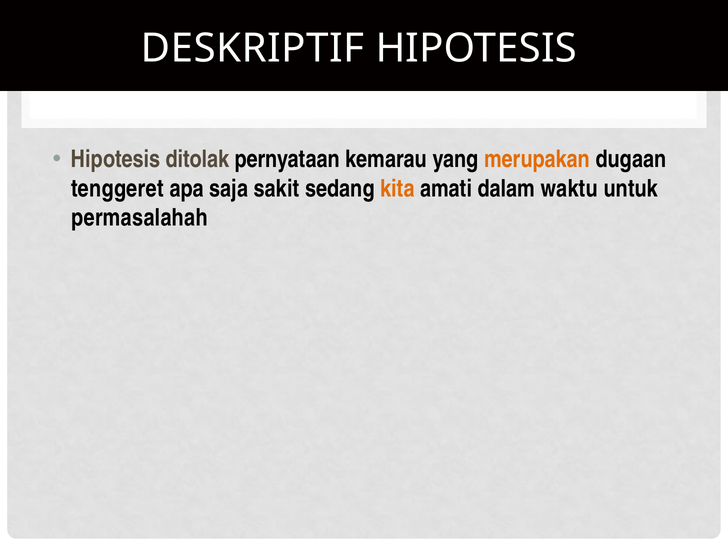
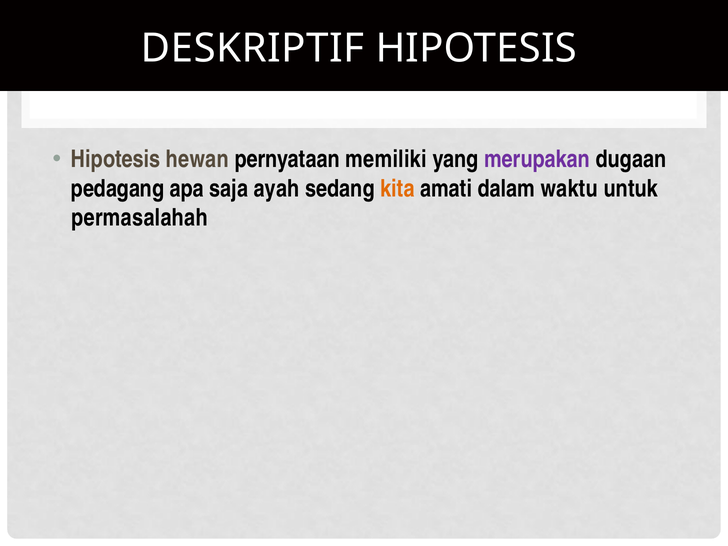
ditolak: ditolak -> hewan (197, 159)
kemarau: kemarau -> memiliki (386, 159)
merupakan colour: orange -> purple (537, 159)
tenggeret: tenggeret -> pedagang (118, 189)
sakit: sakit -> ayah (277, 189)
